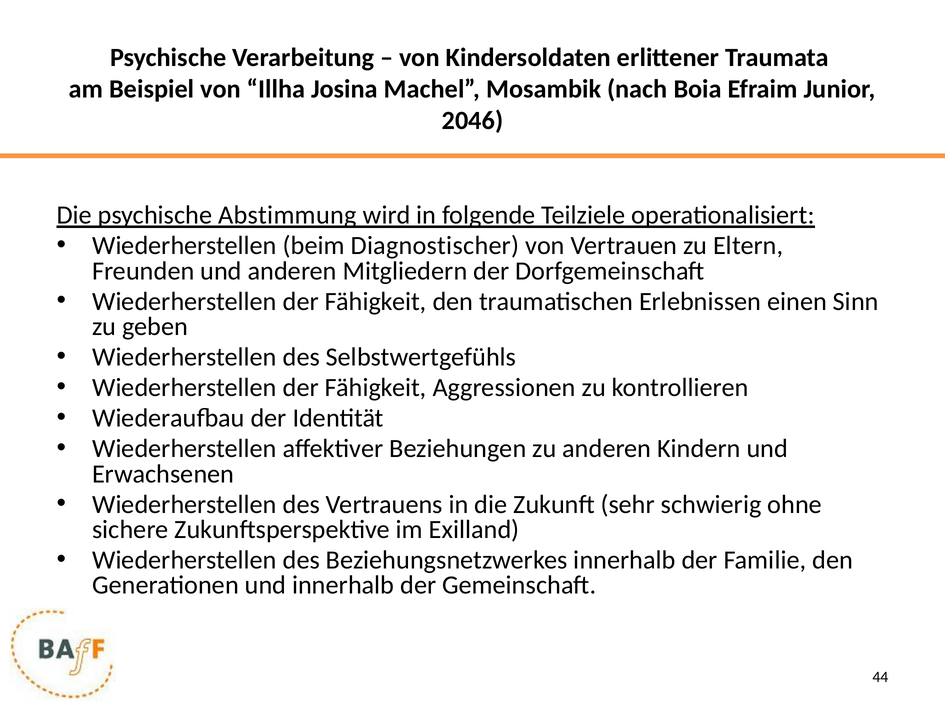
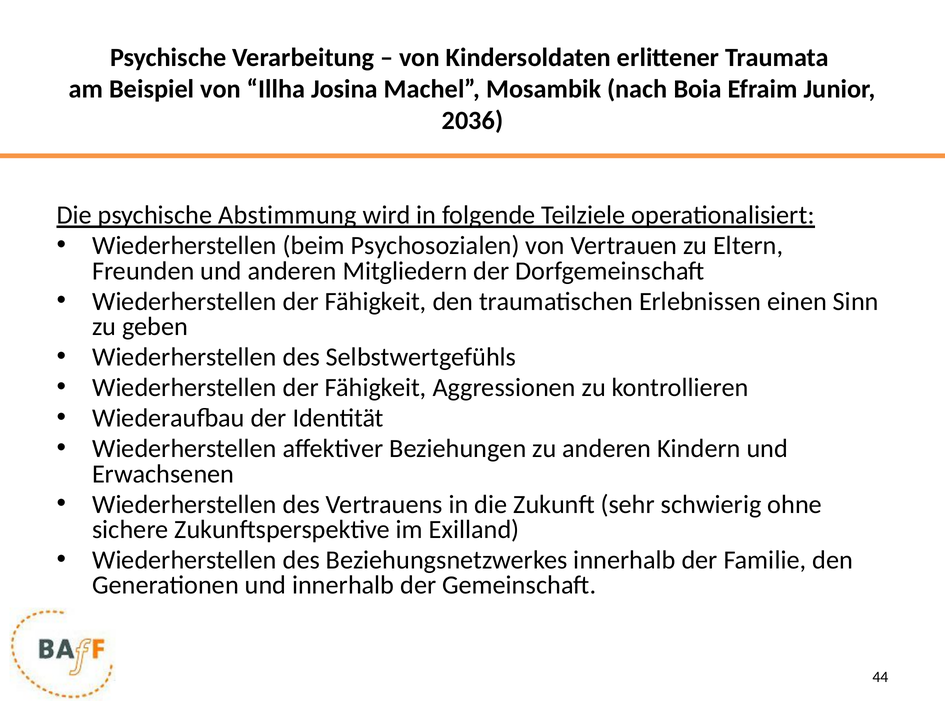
2046: 2046 -> 2036 (473, 120)
Diagnostischer: Diagnostischer -> Psychosozialen (435, 246)
